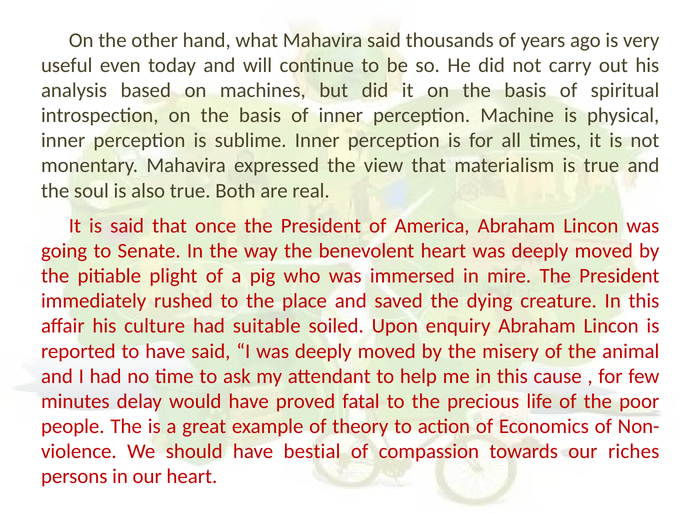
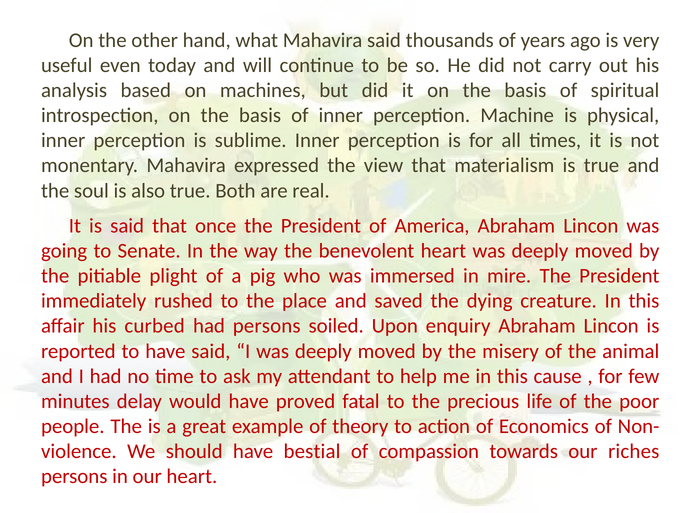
culture: culture -> curbed (155, 326)
had suitable: suitable -> persons (267, 326)
